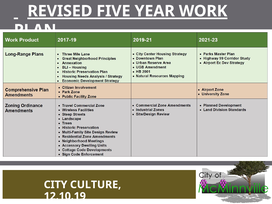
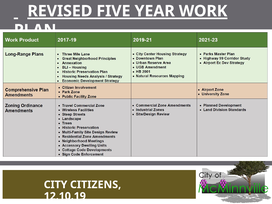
CULTURE: CULTURE -> CITIZENS (96, 185)
